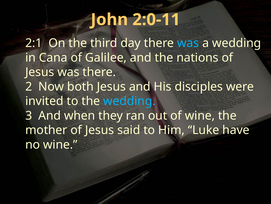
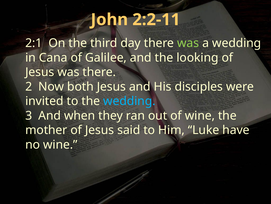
2:0-11: 2:0-11 -> 2:2-11 (156, 20)
was colour: light blue -> light green (188, 43)
nations: nations -> looking (197, 57)
